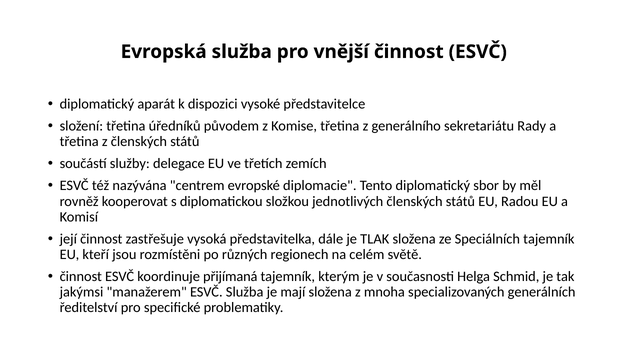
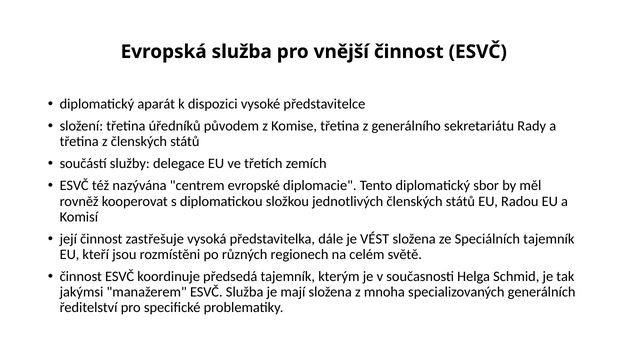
TLAK: TLAK -> VÉST (375, 239)
přijímaná: přijímaná -> předsedá (230, 277)
